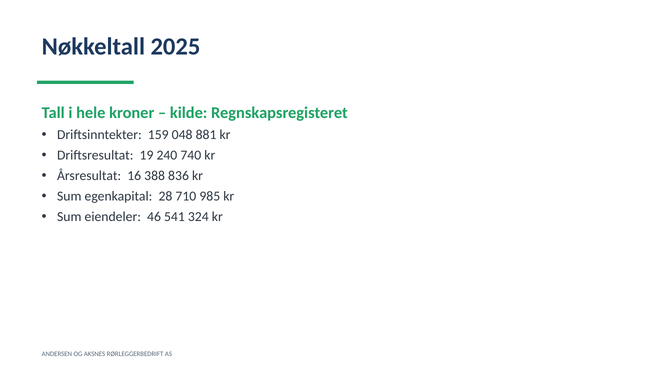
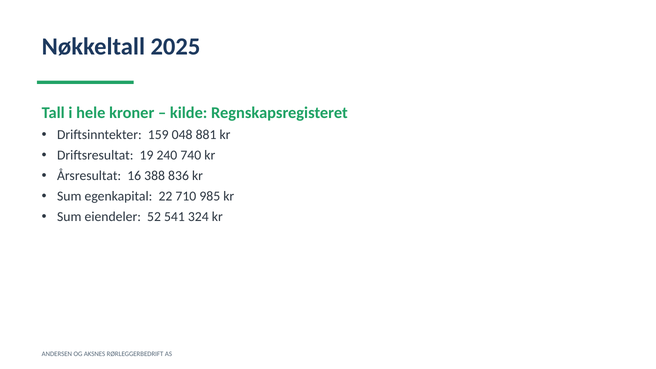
28: 28 -> 22 (165, 196)
46: 46 -> 52 (154, 217)
